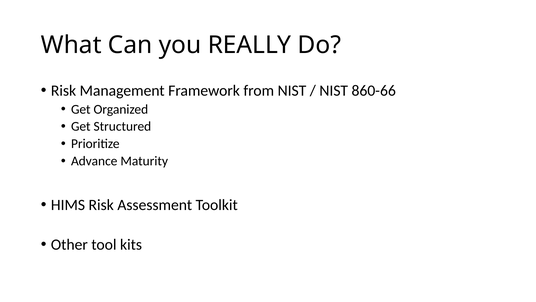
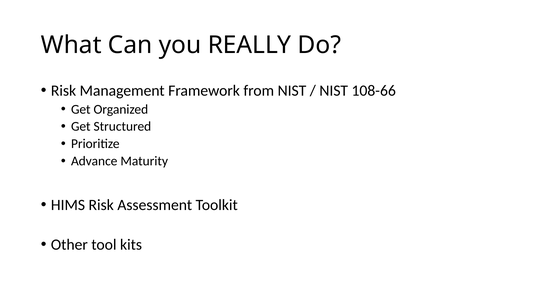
860-66: 860-66 -> 108-66 (374, 91)
